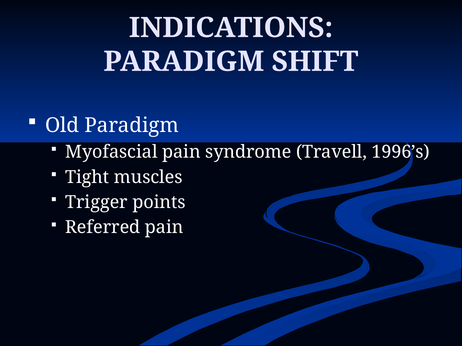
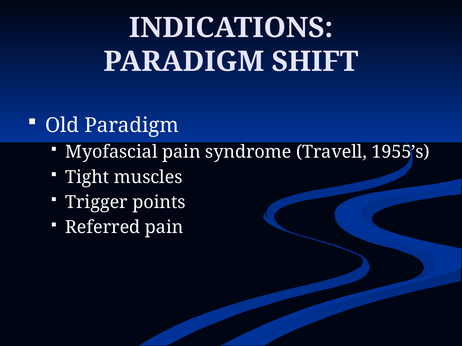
1996’s: 1996’s -> 1955’s (401, 152)
